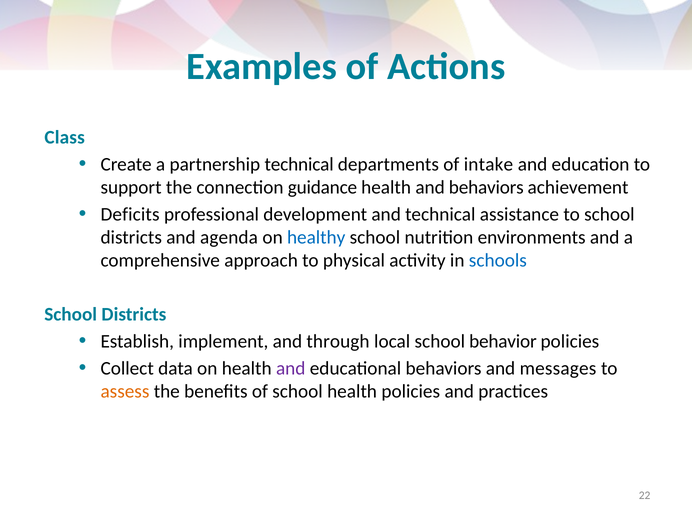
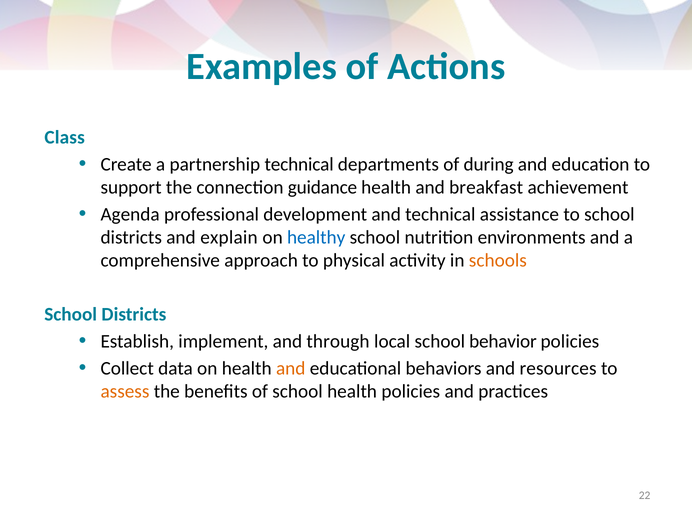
intake: intake -> during (489, 164)
and behaviors: behaviors -> breakfast (486, 187)
Deficits: Deficits -> Agenda (130, 214)
agenda: agenda -> explain (229, 237)
schools colour: blue -> orange (498, 261)
and colour: purple -> orange (291, 368)
messages: messages -> resources (558, 368)
